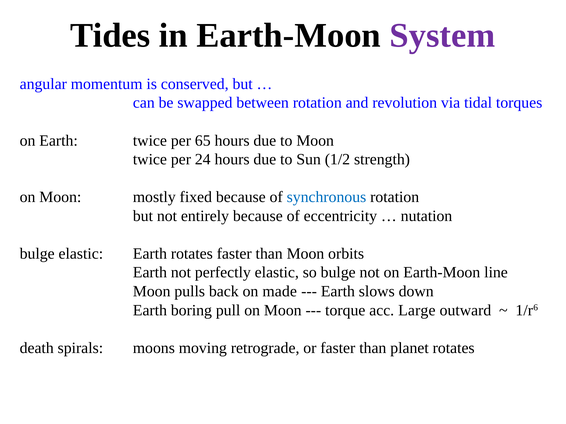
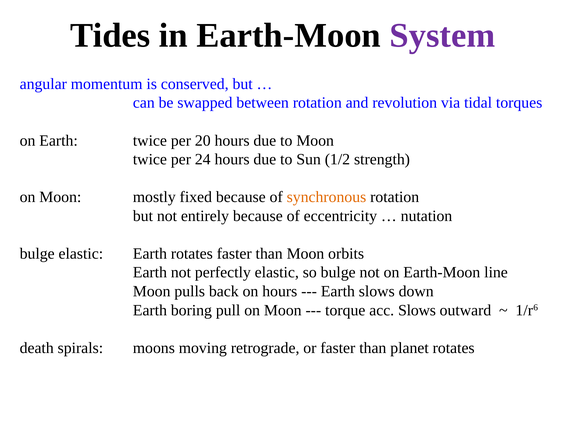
65: 65 -> 20 (203, 141)
synchronous colour: blue -> orange (326, 197)
on made: made -> hours (280, 292)
acc Large: Large -> Slows (417, 311)
